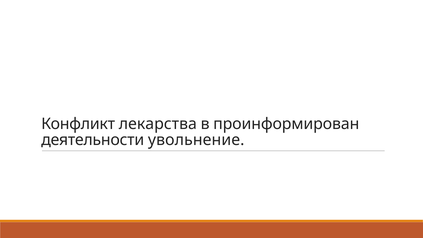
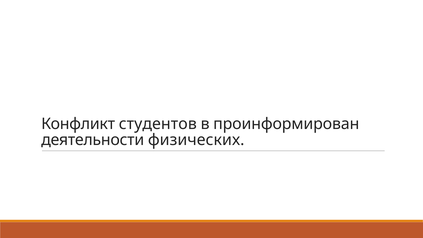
лекарства: лекарства -> студентов (158, 124)
увольнение: увольнение -> физических (196, 140)
